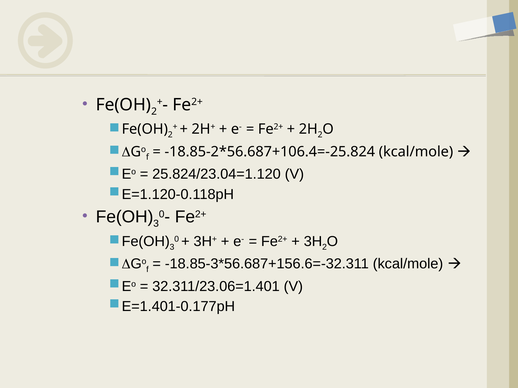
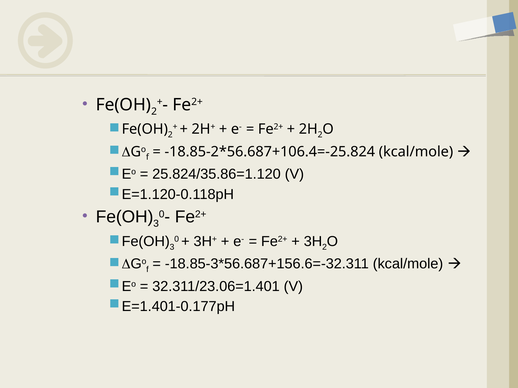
25.824/23.04=1.120: 25.824/23.04=1.120 -> 25.824/35.86=1.120 (216, 174)
